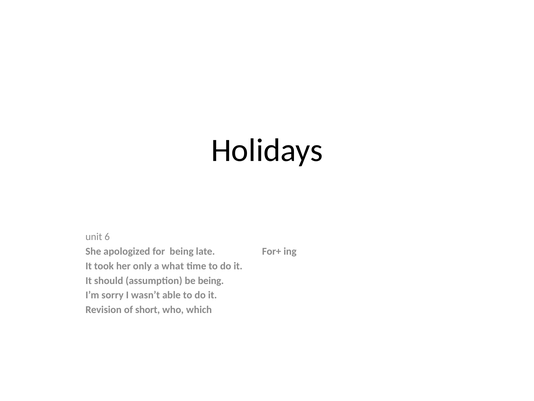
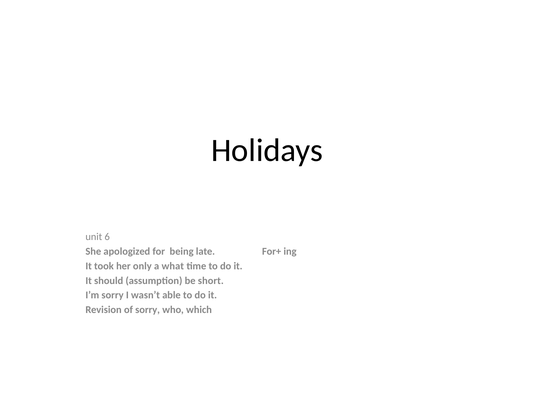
be being: being -> short (211, 280)
of short: short -> sorry (148, 309)
